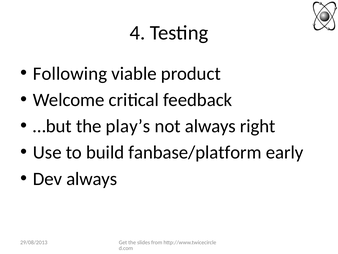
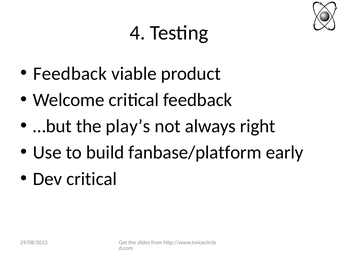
Following: Following -> Feedback (70, 73)
Dev always: always -> critical (92, 178)
